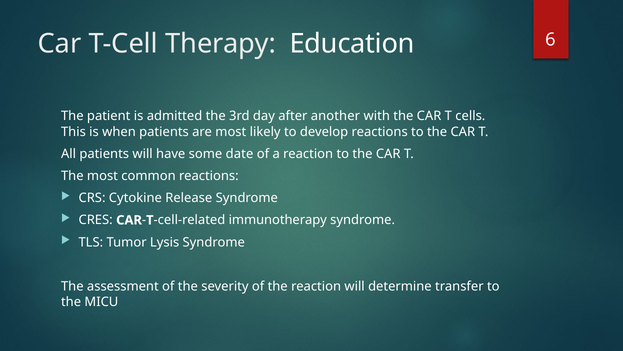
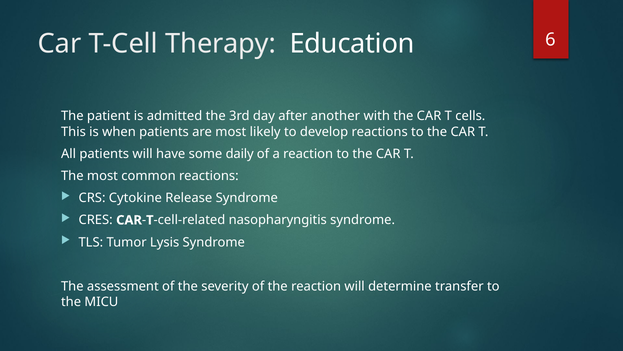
date: date -> daily (240, 154)
immunotherapy: immunotherapy -> nasopharyngitis (278, 220)
